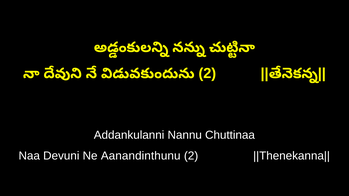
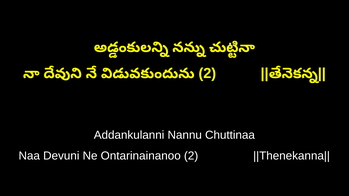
Aanandinthunu: Aanandinthunu -> Ontarinainanoo (141, 156)
